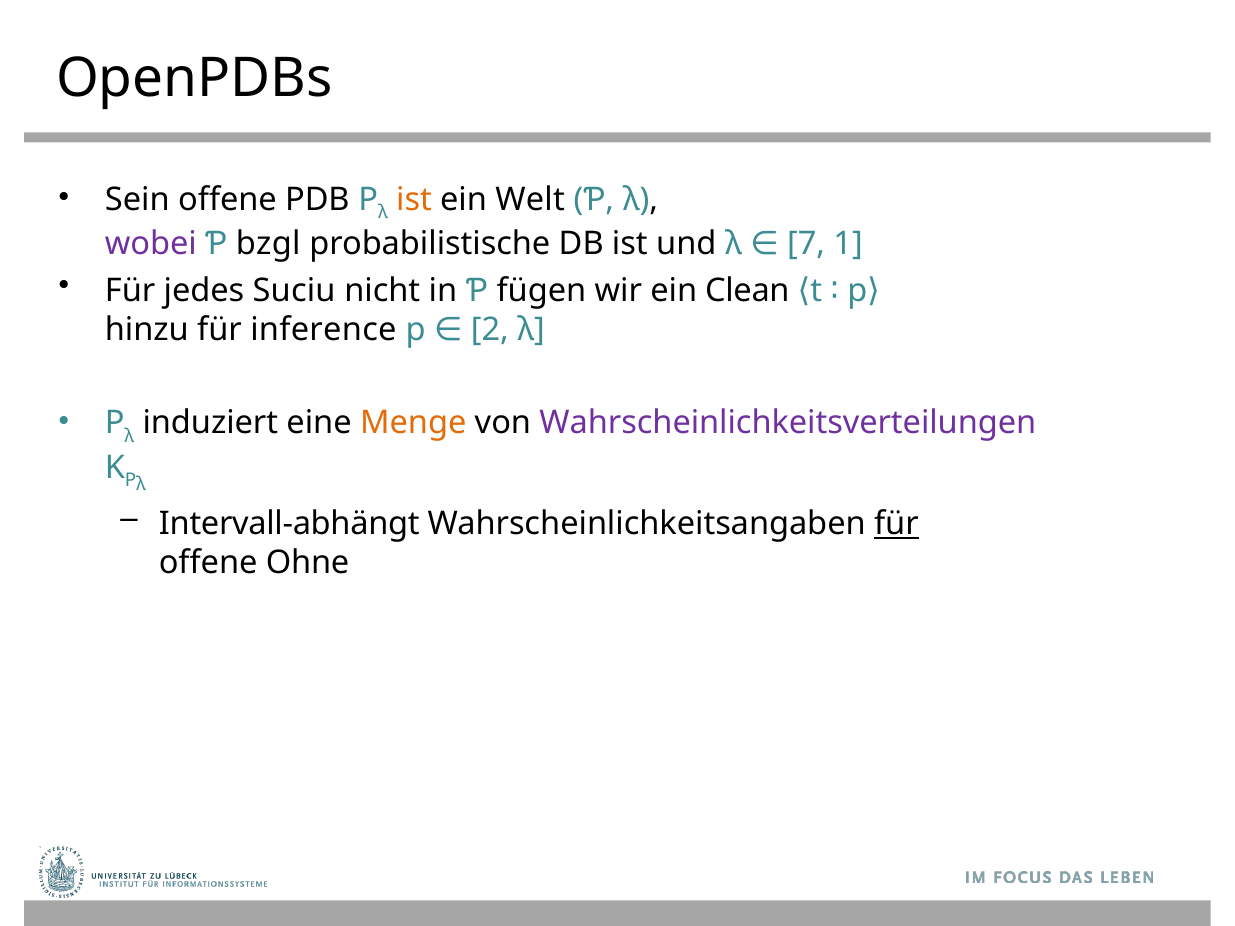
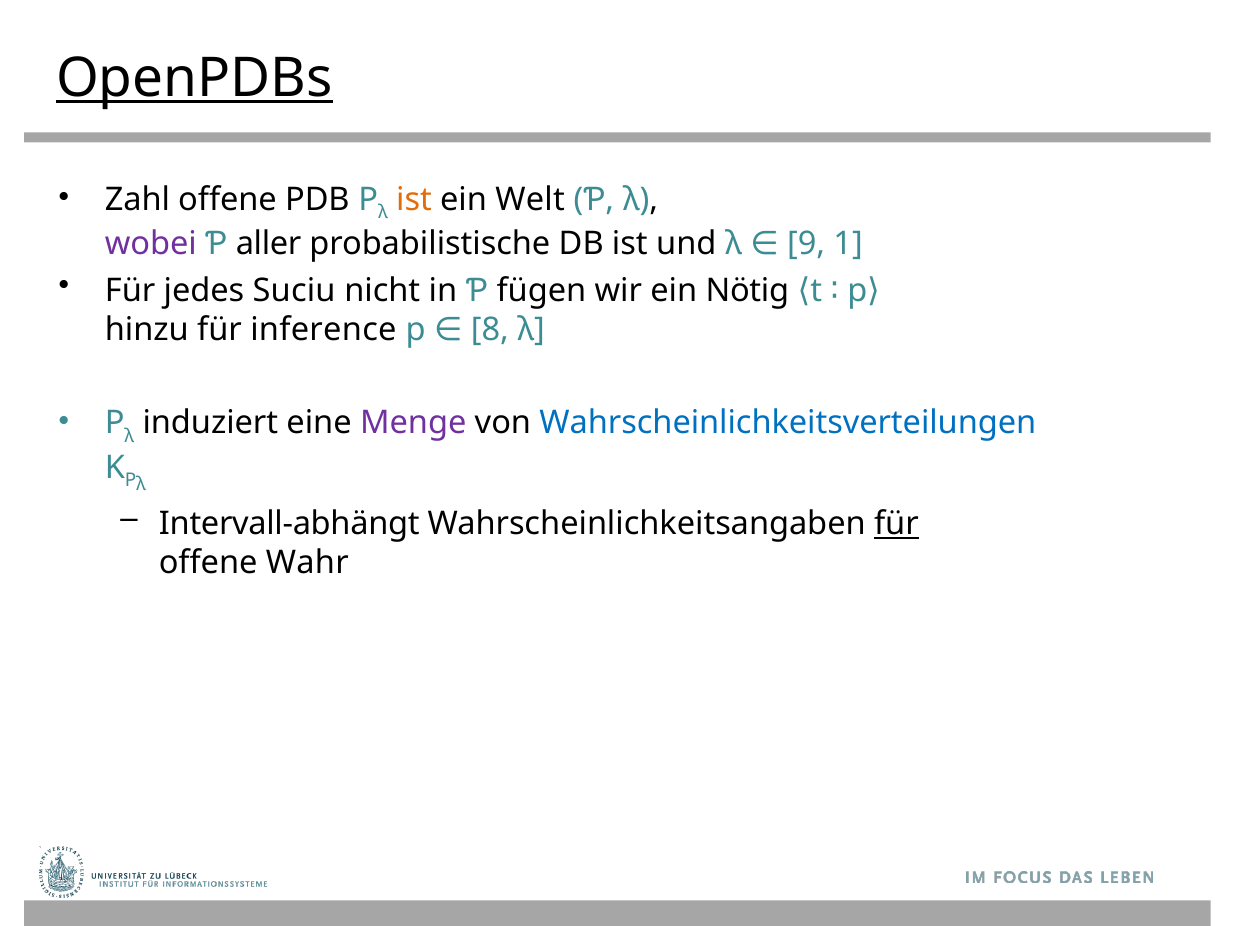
OpenPDBs underline: none -> present (194, 78)
Sein: Sein -> Zahl (137, 199)
bzgl: bzgl -> aller (269, 244)
7: 7 -> 9 (806, 244)
Clean: Clean -> Nötig (747, 291)
2: 2 -> 8 (490, 330)
Menge colour: orange -> purple (413, 423)
Wahrscheinlichkeitsverteilungen colour: purple -> blue (788, 423)
Ohne: Ohne -> Wahr (307, 563)
